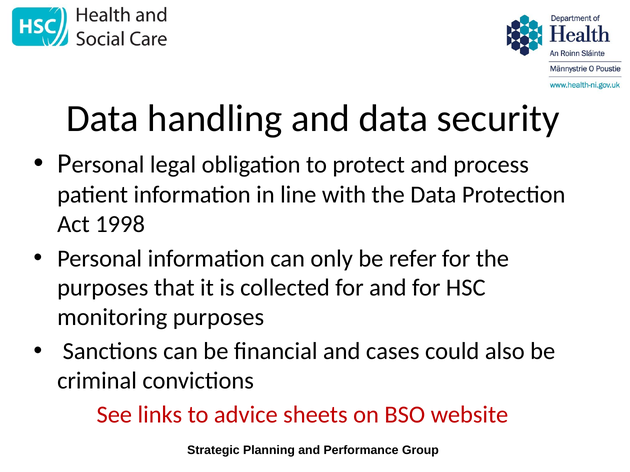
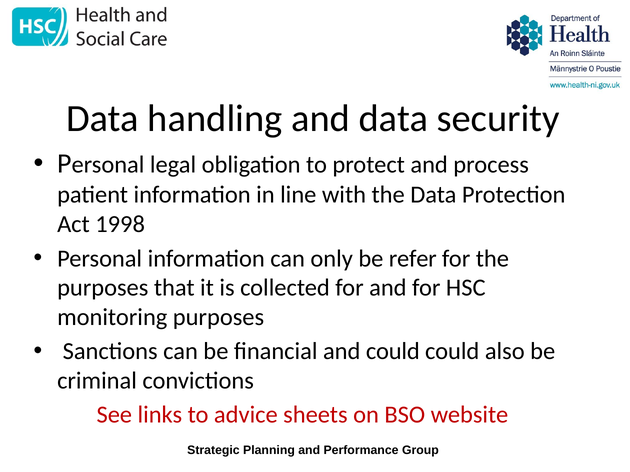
and cases: cases -> could (393, 352)
